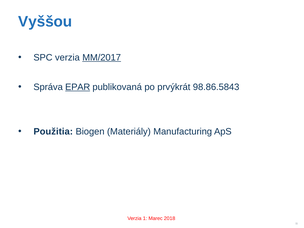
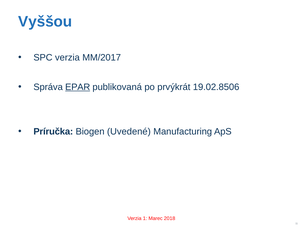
MM/2017 underline: present -> none (102, 57)
98.86.5843: 98.86.5843 -> 19.02.8506 (216, 87)
Použitia: Použitia -> Príručka (53, 131)
Materiály: Materiály -> Uvedené (129, 131)
